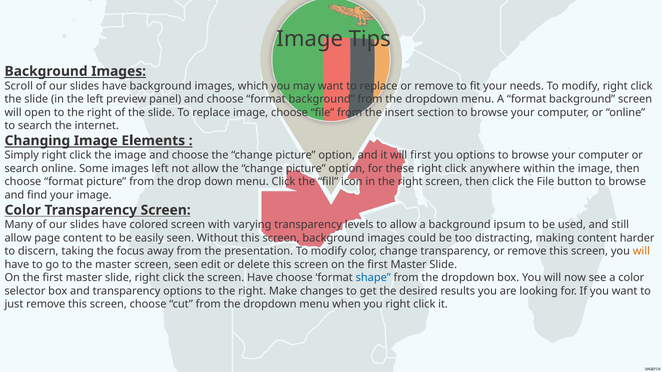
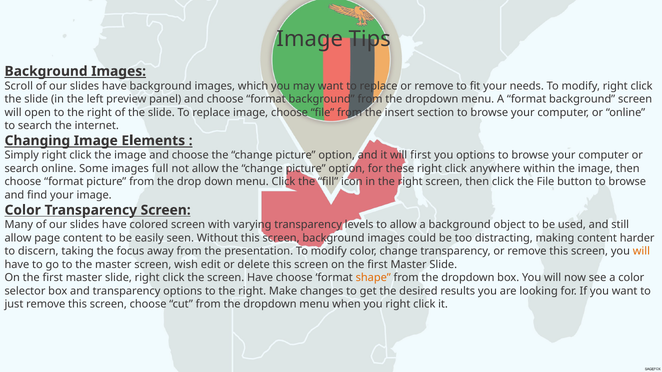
images left: left -> full (160, 169)
ipsum: ipsum -> object (510, 225)
screen seen: seen -> wish (186, 265)
shape colour: blue -> orange (373, 278)
